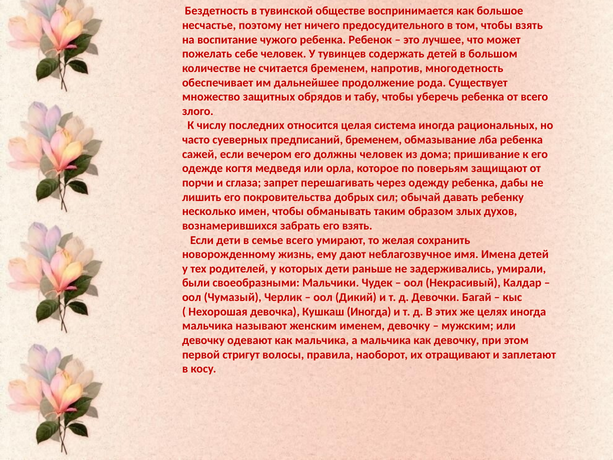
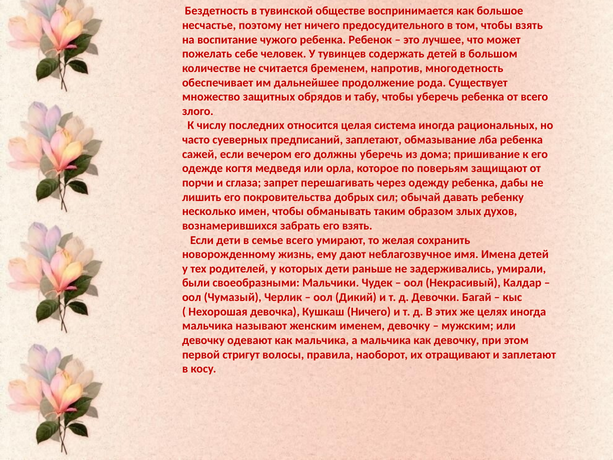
предписаний бременем: бременем -> заплетают (374, 140)
должны человек: человек -> уберечь (381, 154)
Кушкаш Иногда: Иногда -> Ничего (369, 312)
